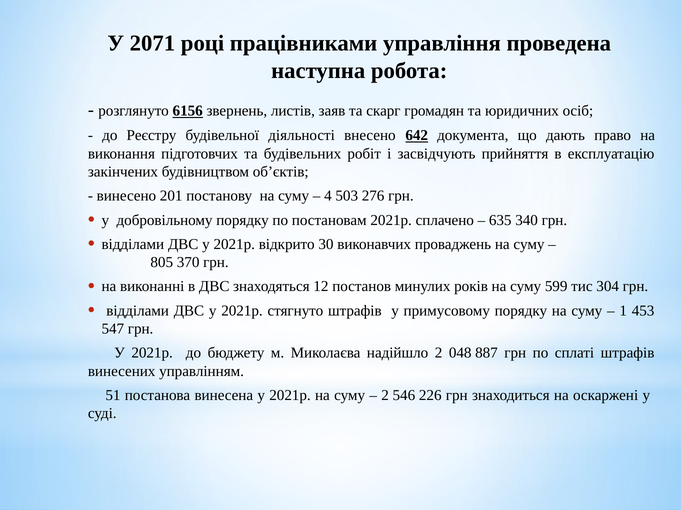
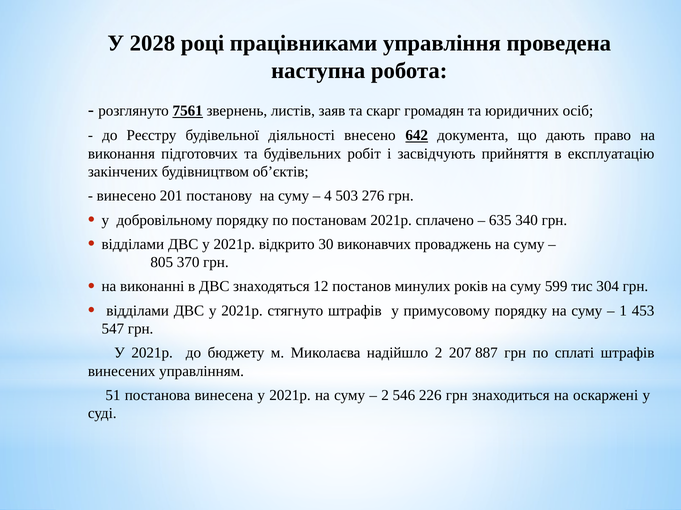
2071: 2071 -> 2028 (152, 43)
6156: 6156 -> 7561 (188, 111)
048: 048 -> 207 (460, 353)
